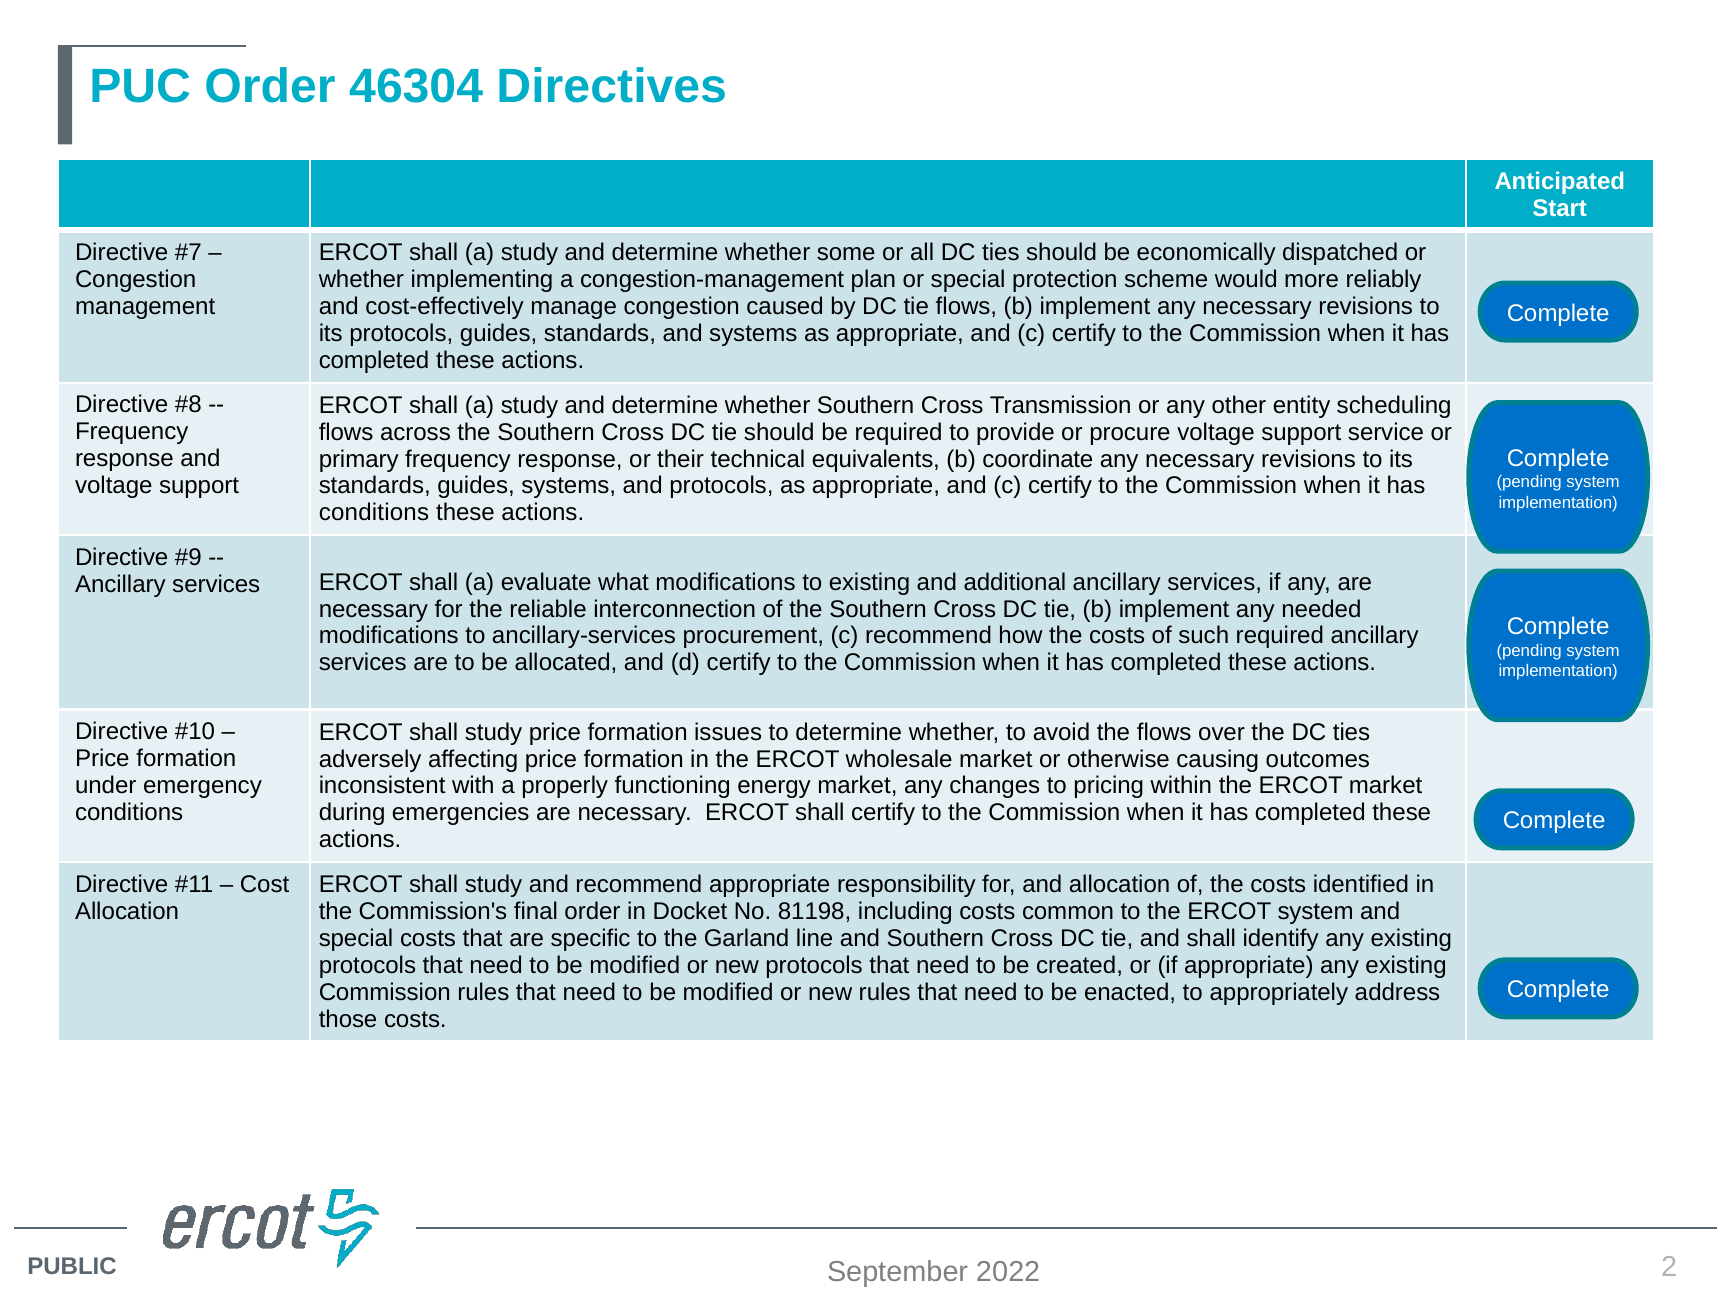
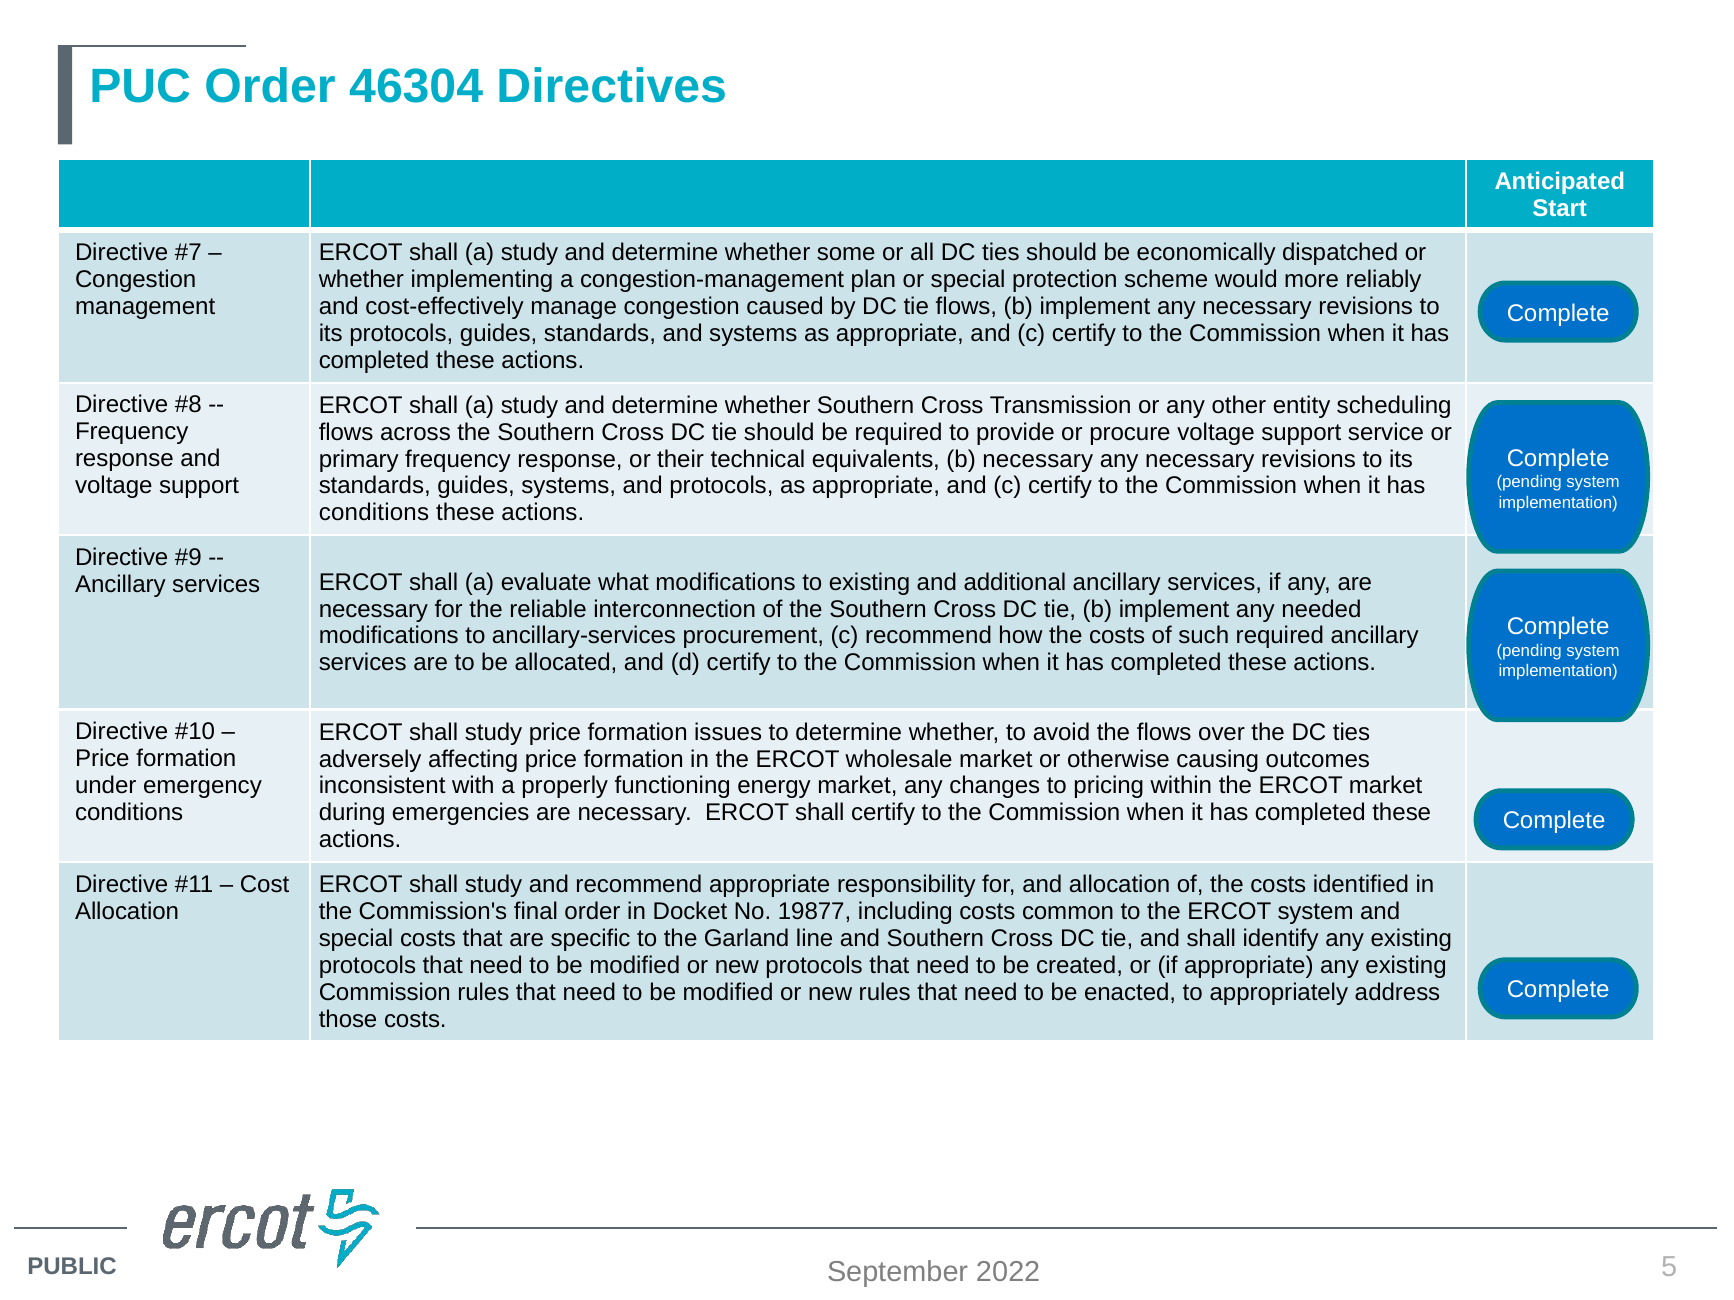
b coordinate: coordinate -> necessary (1038, 459)
81198: 81198 -> 19877 (815, 912)
2: 2 -> 5 (1669, 1267)
